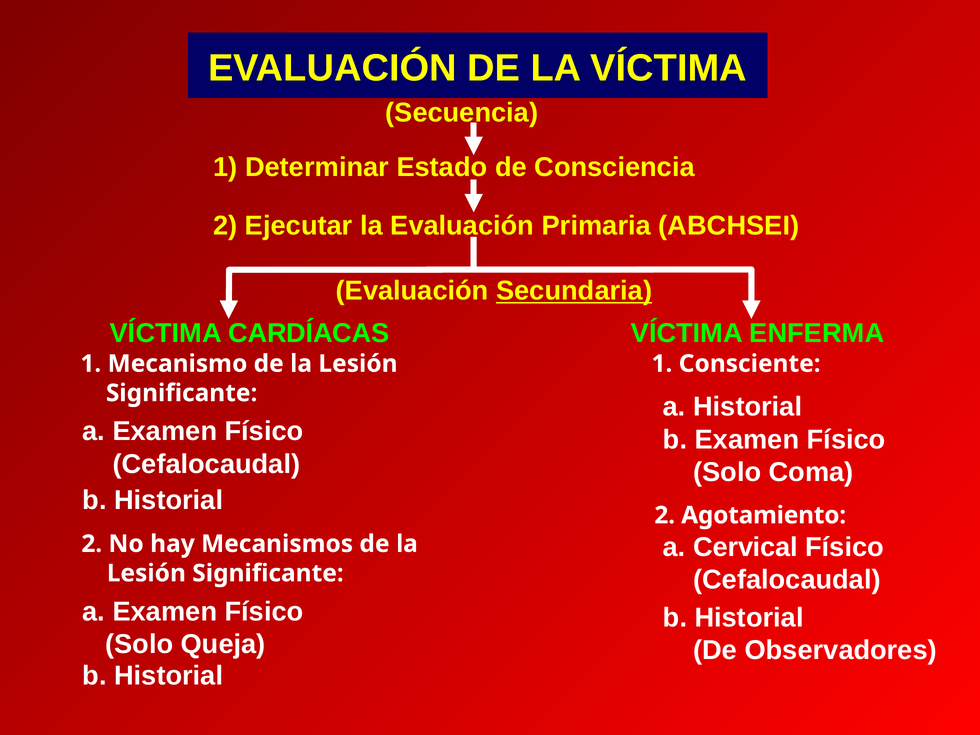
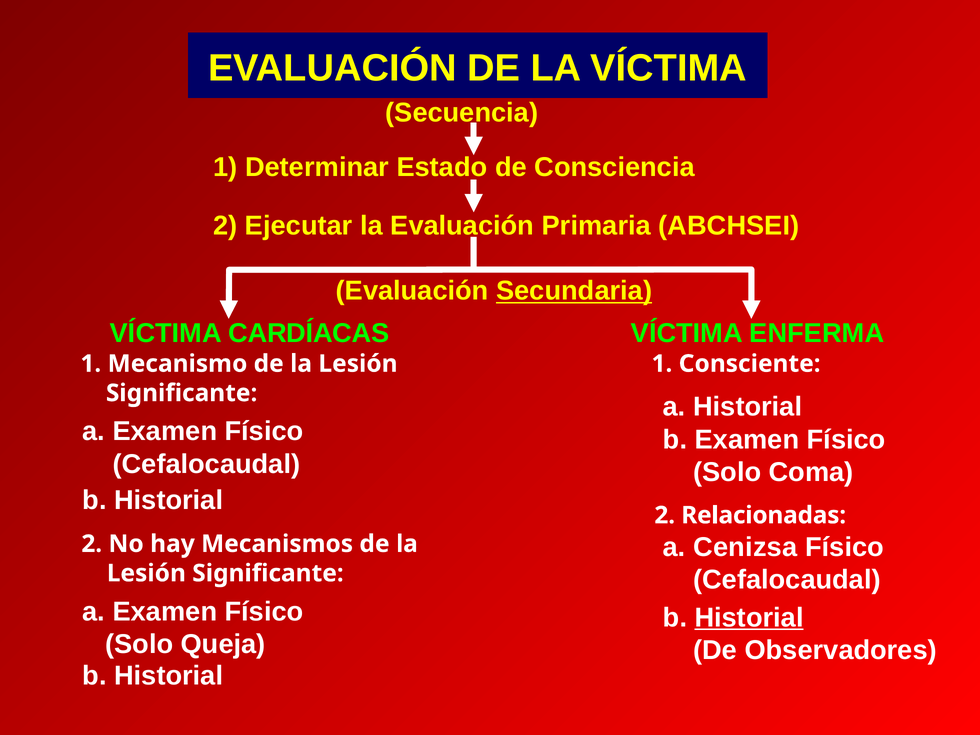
Agotamiento: Agotamiento -> Relacionadas (764, 515)
Cervical: Cervical -> Cenizsa (745, 547)
Historial underline: none -> present (749, 618)
